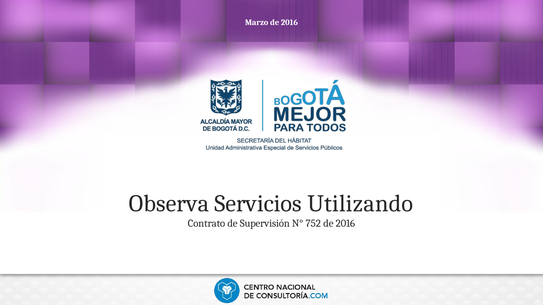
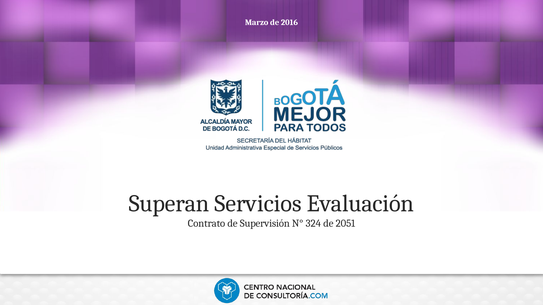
Observa: Observa -> Superan (169, 204)
Utilizando: Utilizando -> Evaluación (360, 204)
752: 752 -> 324 (313, 224)
2016: 2016 -> 2051 (345, 224)
